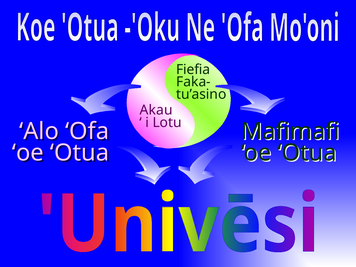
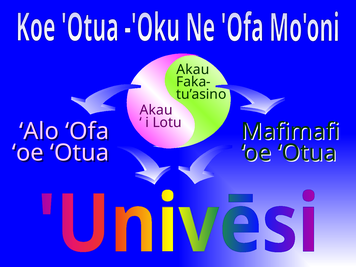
Fiefia: Fiefia -> Akau (193, 69)
